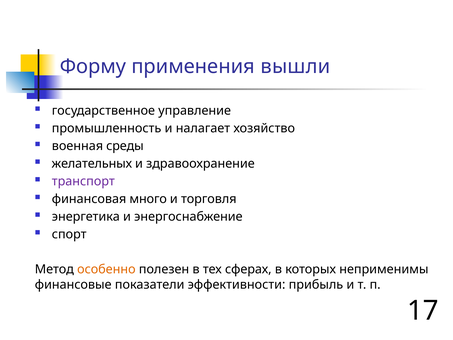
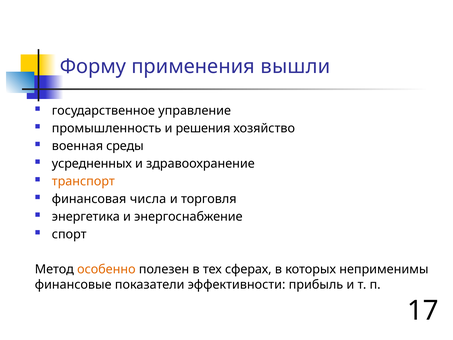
налагает: налагает -> решения (203, 128)
желательных: желательных -> усредненных (92, 164)
транспорт colour: purple -> orange (83, 181)
много: много -> числа (148, 199)
